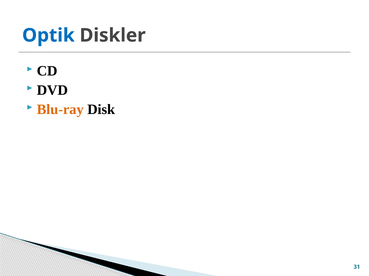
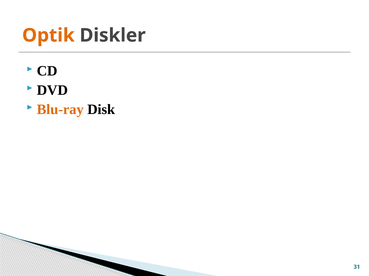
Optik colour: blue -> orange (48, 35)
